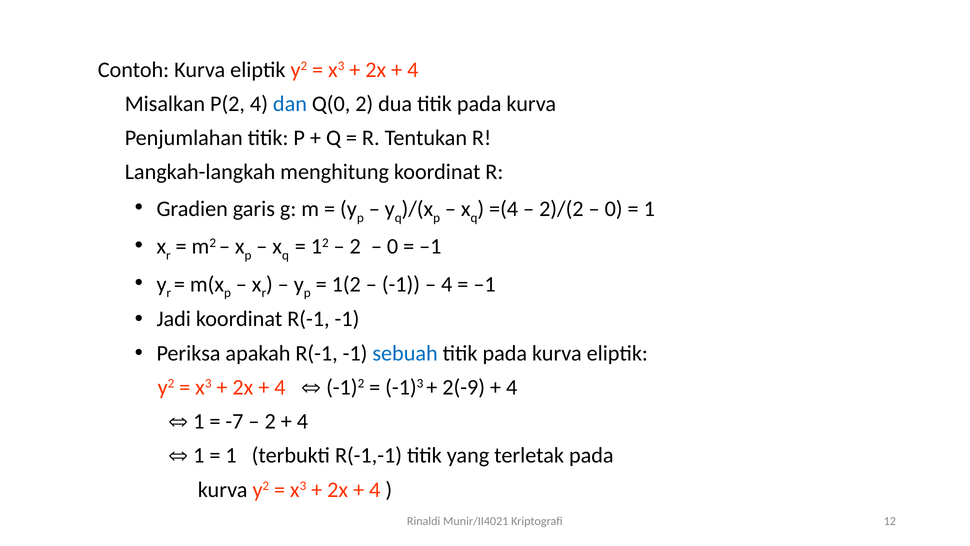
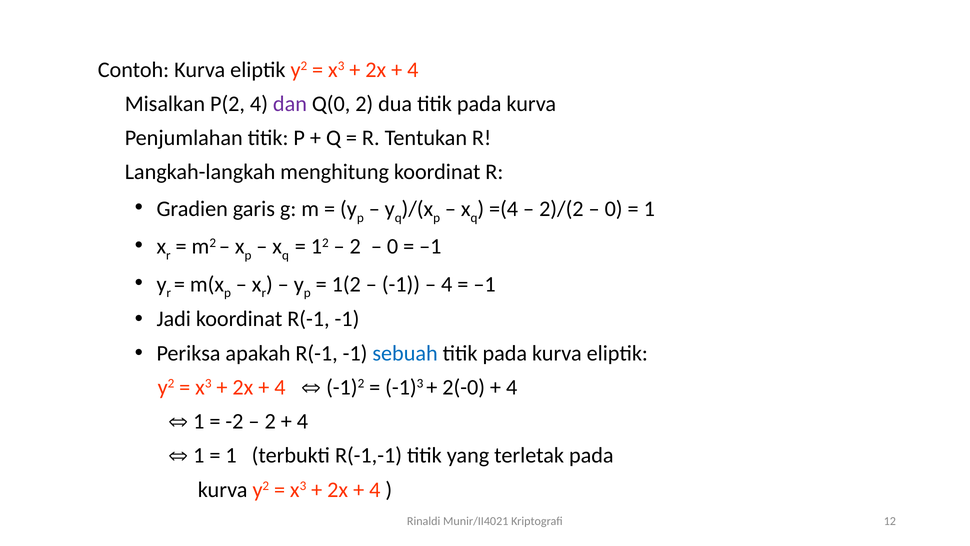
dan colour: blue -> purple (290, 104)
2(-9: 2(-9 -> 2(-0 (464, 387)
-7: -7 -> -2 (234, 421)
